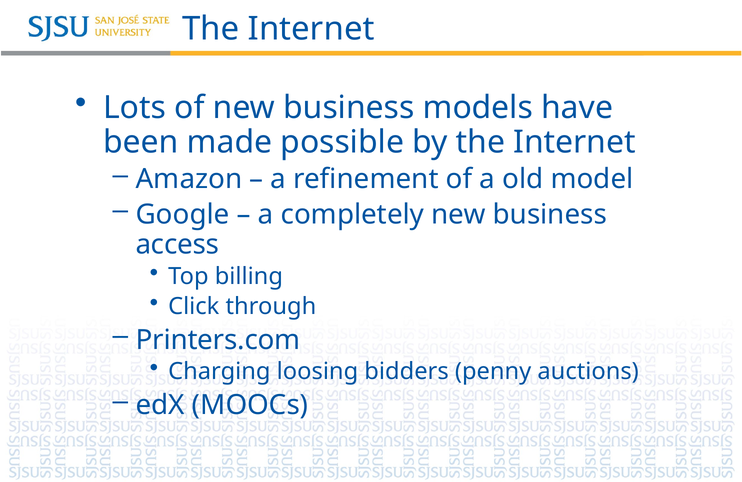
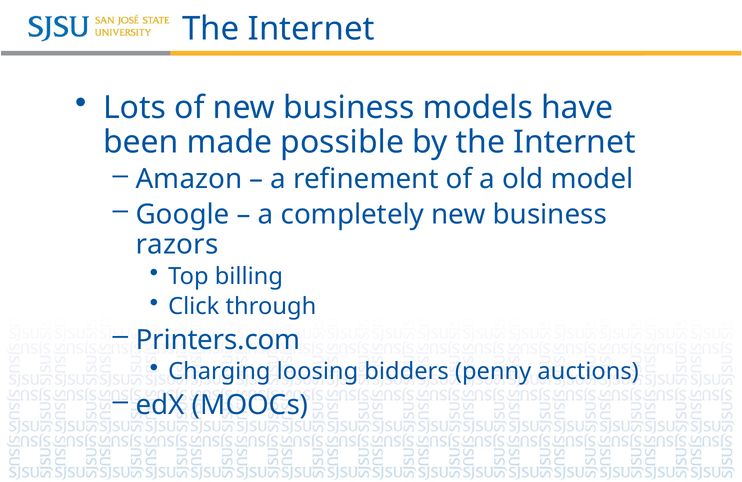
access: access -> razors (177, 245)
